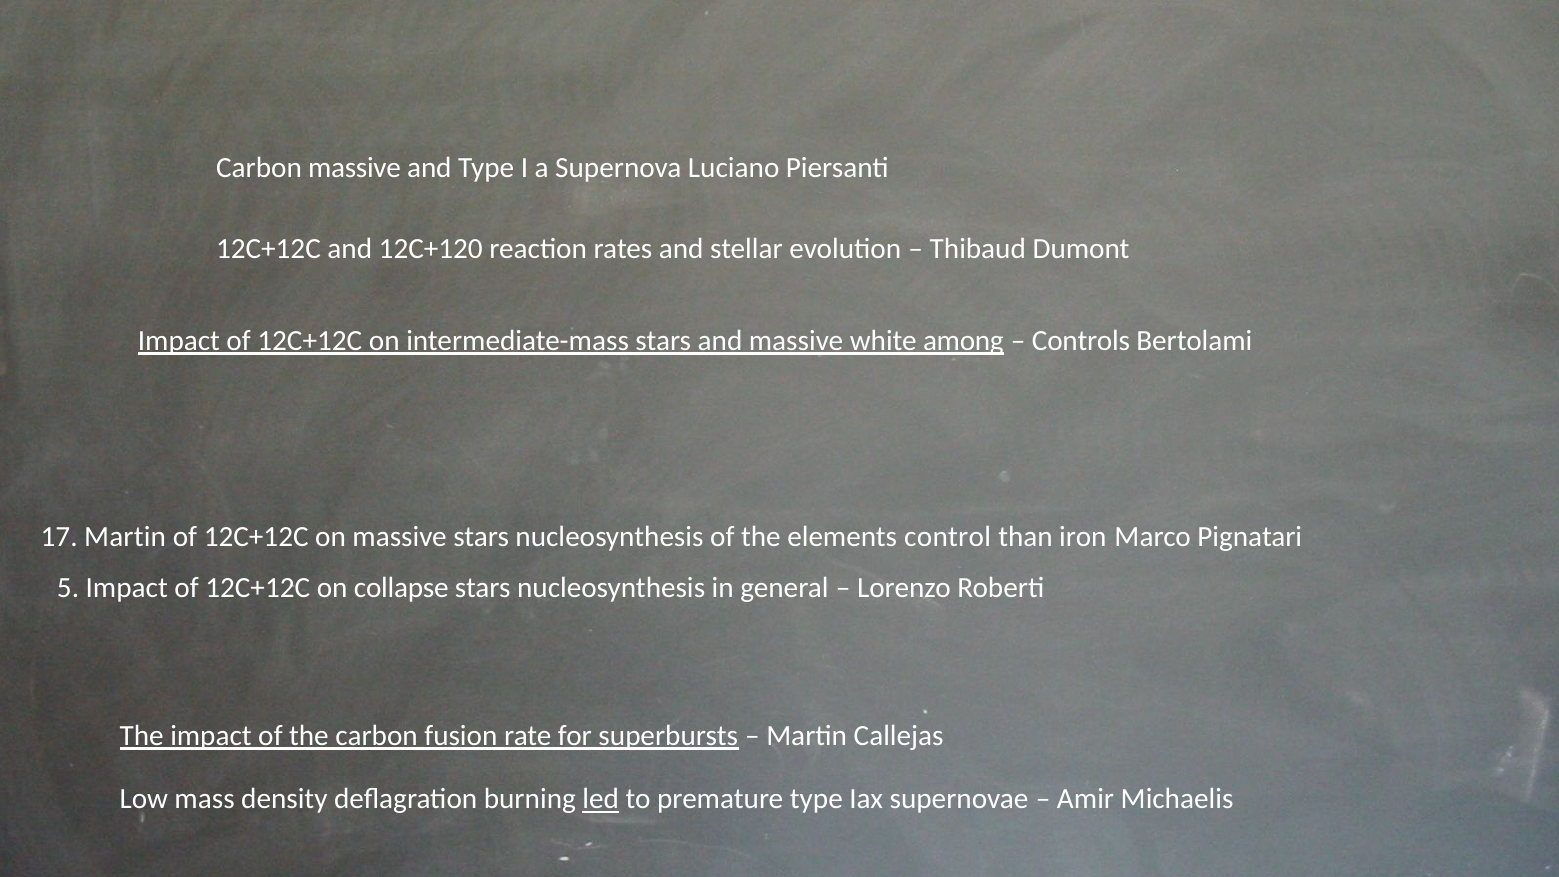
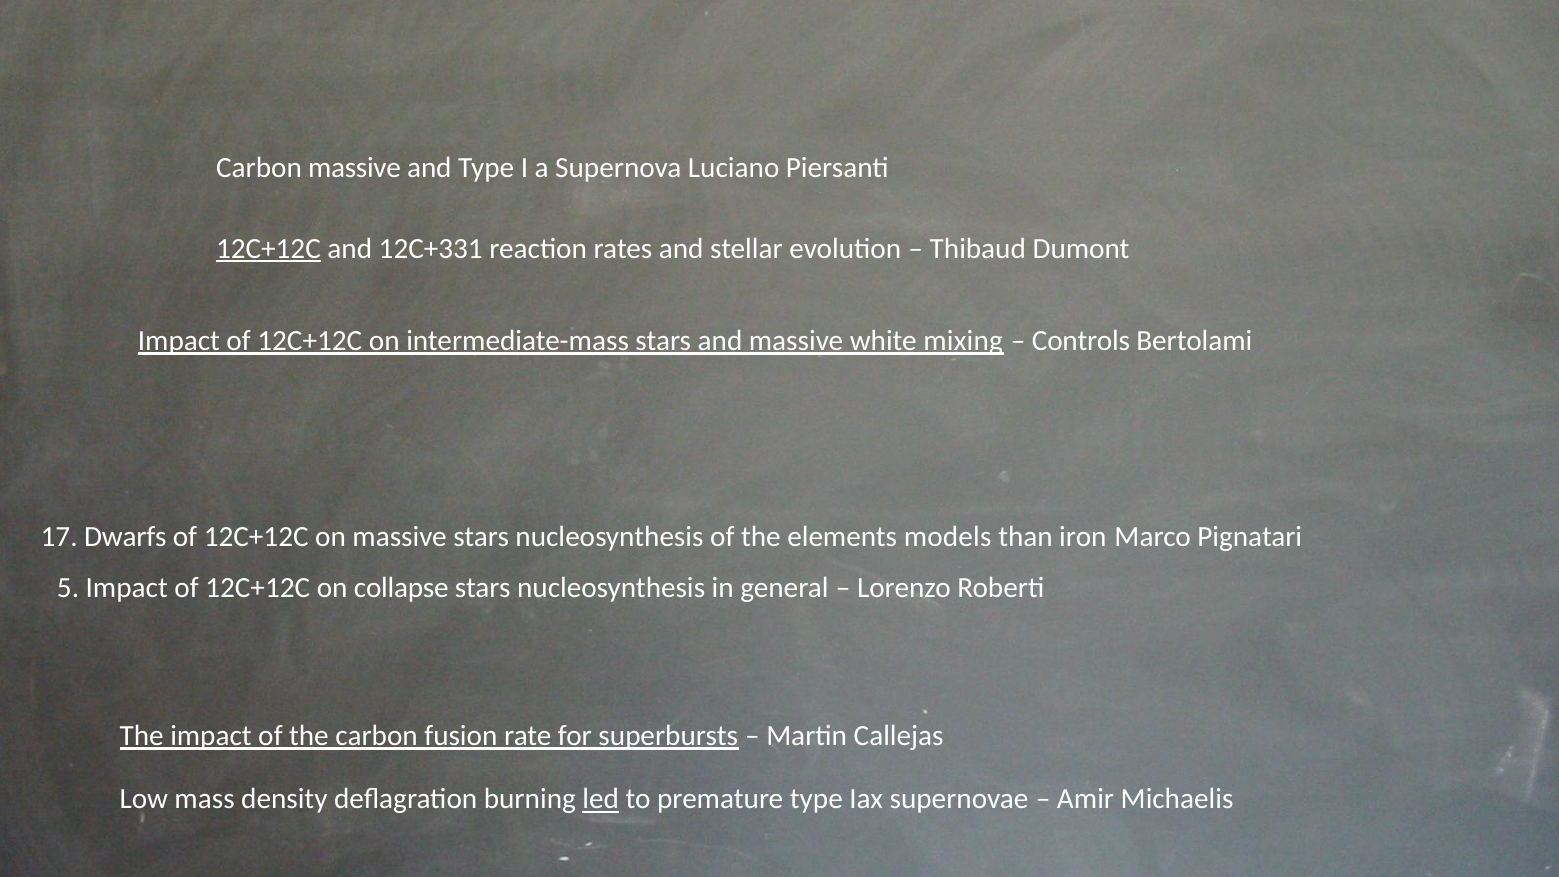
12C+12C underline: none -> present (268, 248)
12C+120: 12C+120 -> 12C+331 (431, 248)
among: among -> mixing (963, 341)
17 Martin: Martin -> Dwarfs (125, 537)
control: control -> models (948, 537)
